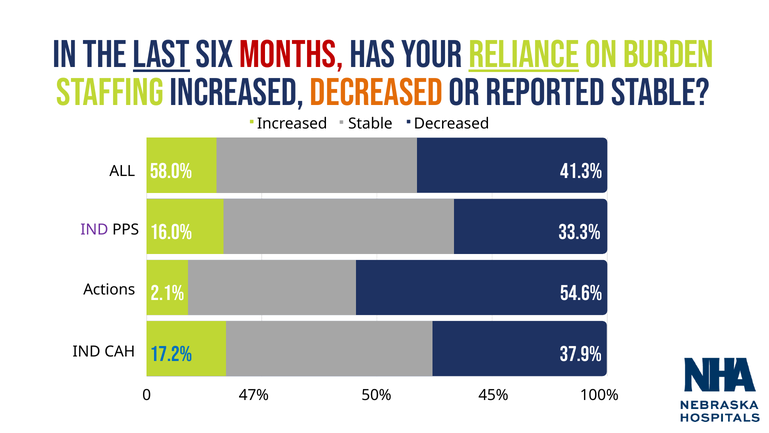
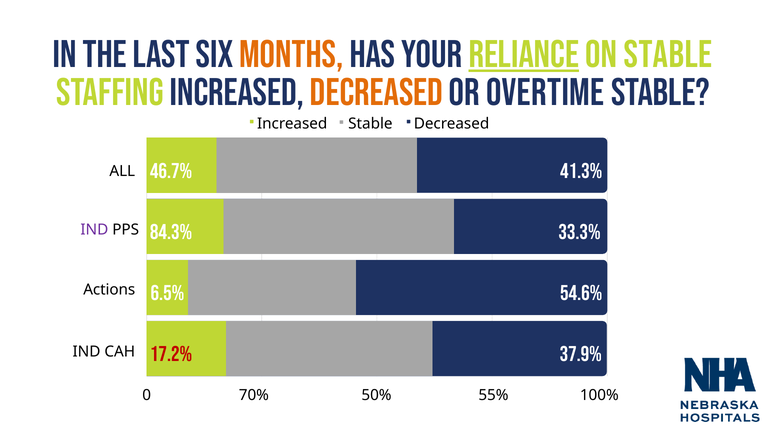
last underline: present -> none (161, 54)
months colour: red -> orange (291, 54)
on burden: burden -> stable (668, 54)
reported: reported -> overtime (545, 93)
58.0%: 58.0% -> 46.7% (171, 171)
16.0%: 16.0% -> 84.3% (171, 232)
2.1%: 2.1% -> 6.5% (167, 293)
17.2% colour: blue -> red (171, 354)
47%: 47% -> 70% (254, 395)
45%: 45% -> 55% (493, 395)
